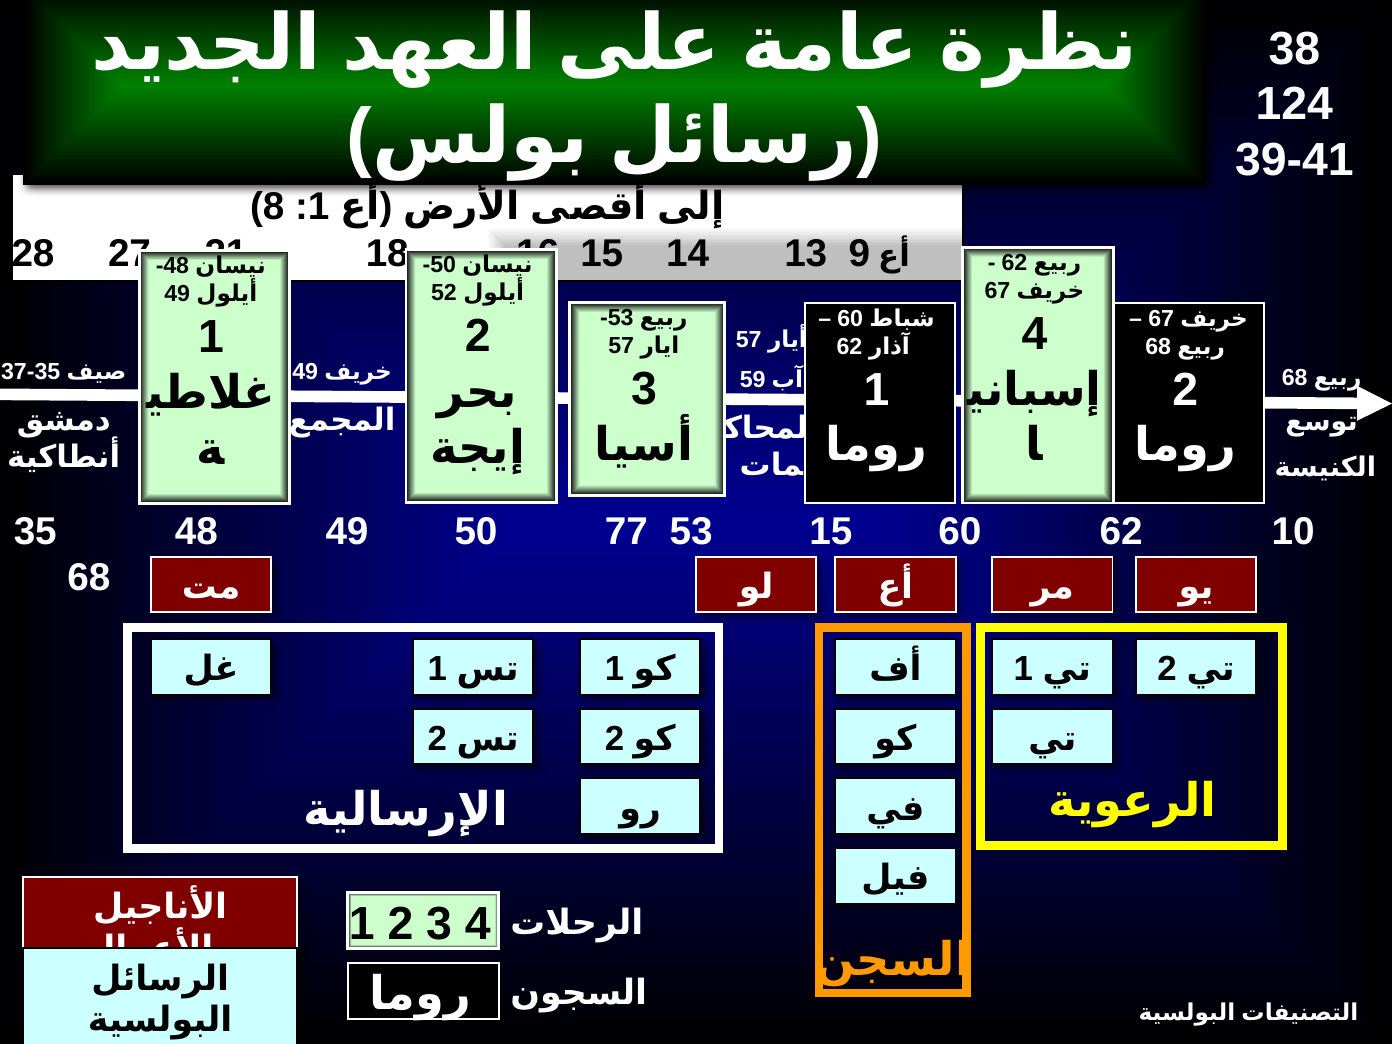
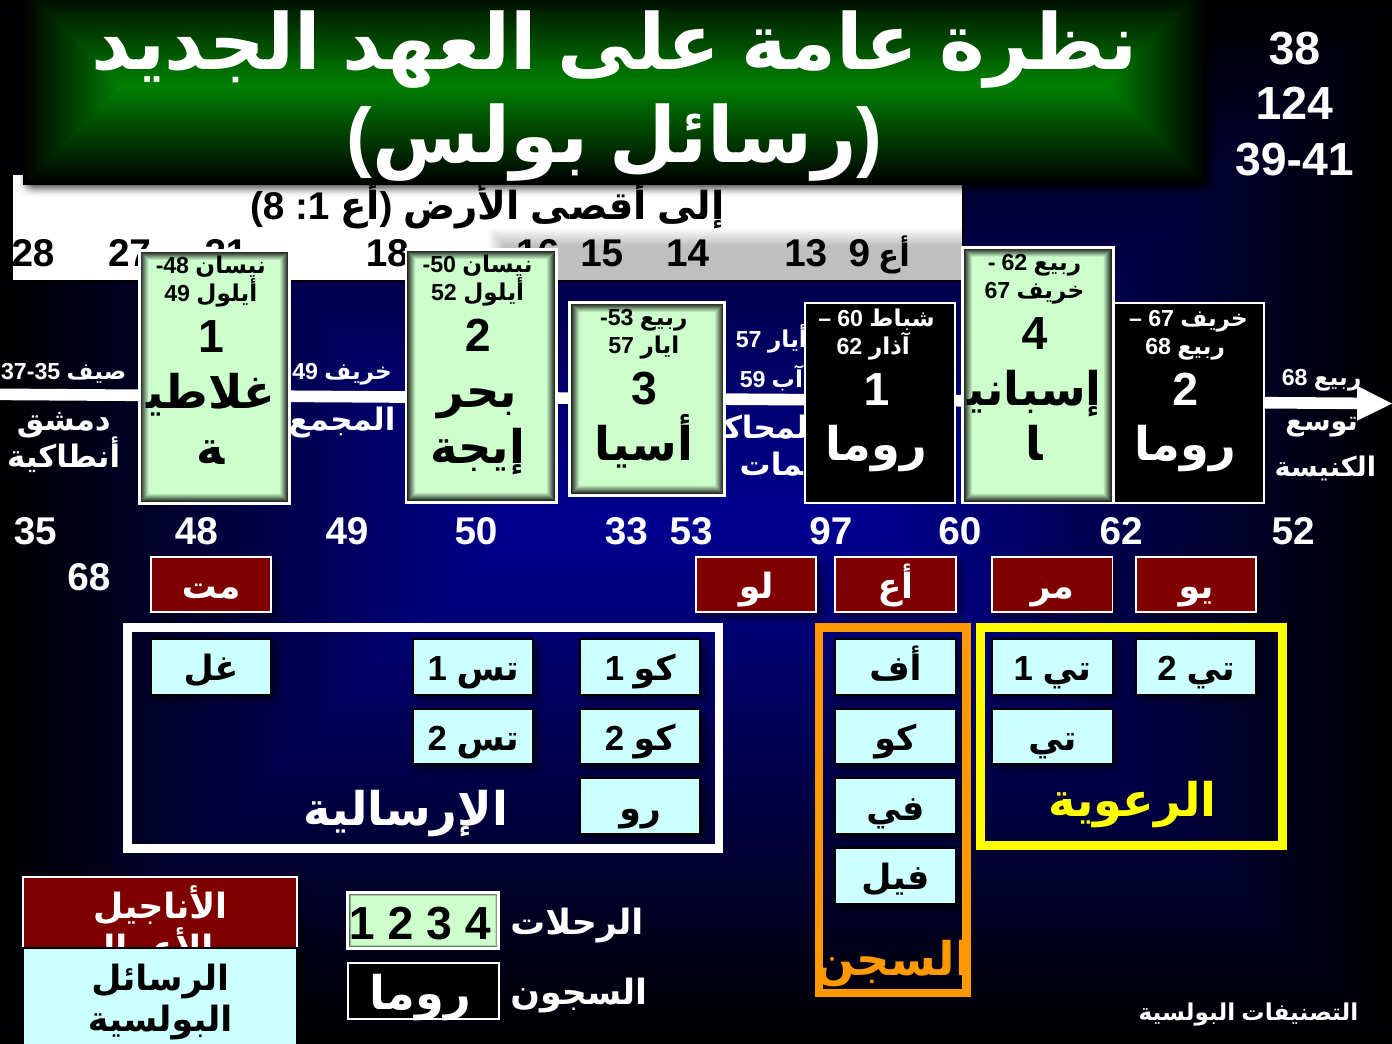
77: 77 -> 33 (626, 532)
53 15: 15 -> 97 (831, 532)
62 10: 10 -> 52 (1293, 532)
